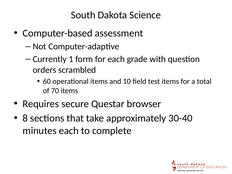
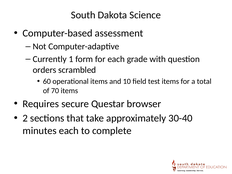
8: 8 -> 2 (25, 118)
